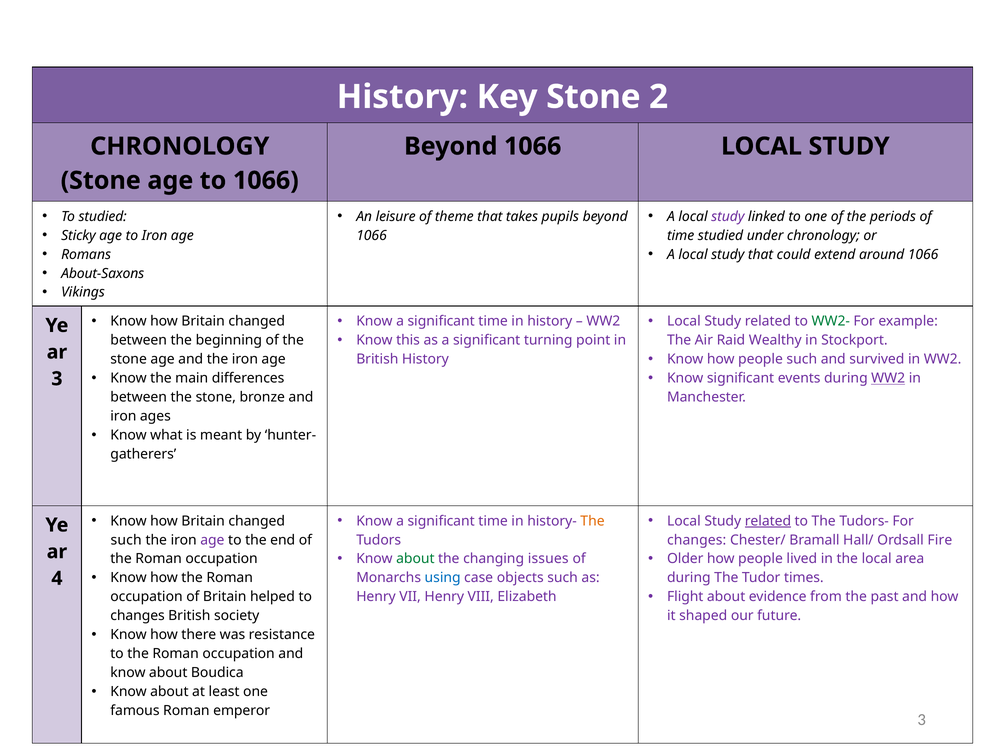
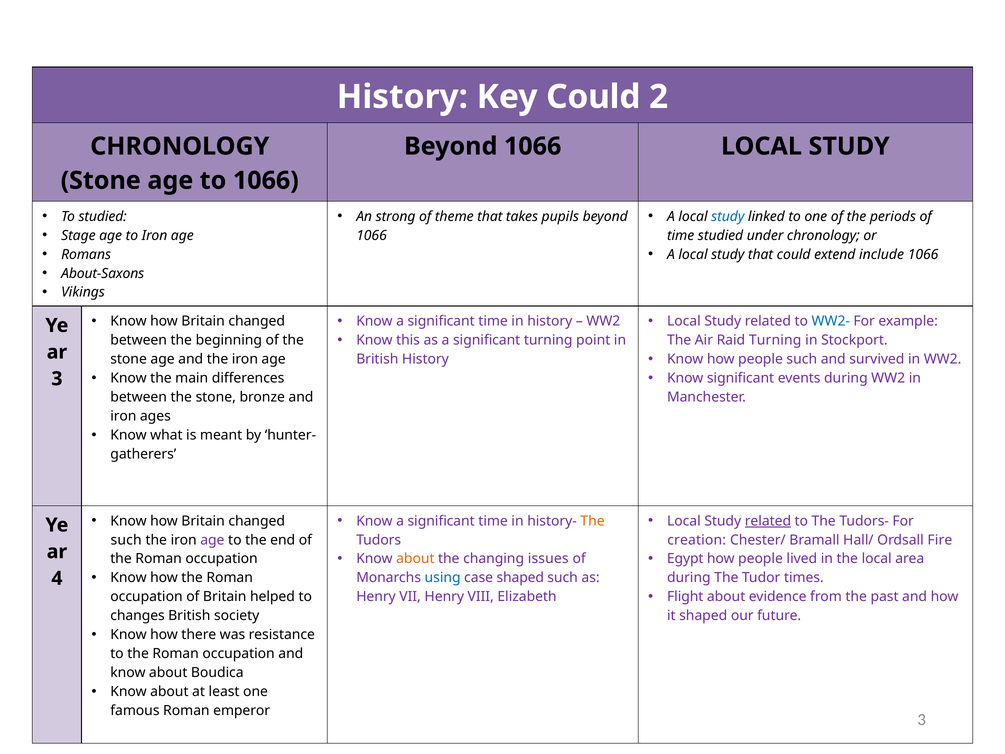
Key Stone: Stone -> Could (593, 97)
leisure: leisure -> strong (396, 216)
study colour: purple -> blue (728, 216)
Sticky: Sticky -> Stage (78, 235)
around: around -> include (882, 254)
WW2- colour: green -> blue (831, 321)
Raid Wealthy: Wealthy -> Turning (775, 340)
WW2 underline: present -> none (888, 378)
changes: changes -> creation (697, 540)
about colour: green -> orange (415, 559)
Older: Older -> Egypt (685, 559)
case objects: objects -> shaped (520, 578)
